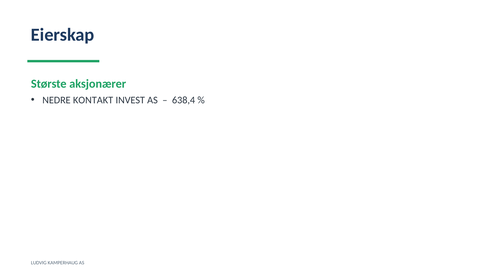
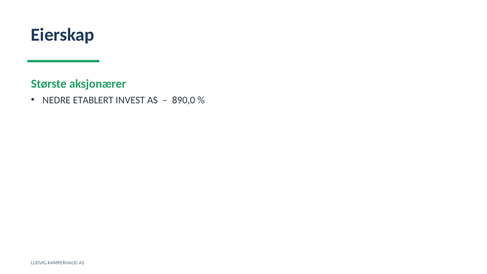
KONTAKT: KONTAKT -> ETABLERT (93, 100)
638,4: 638,4 -> 890,0 (184, 100)
